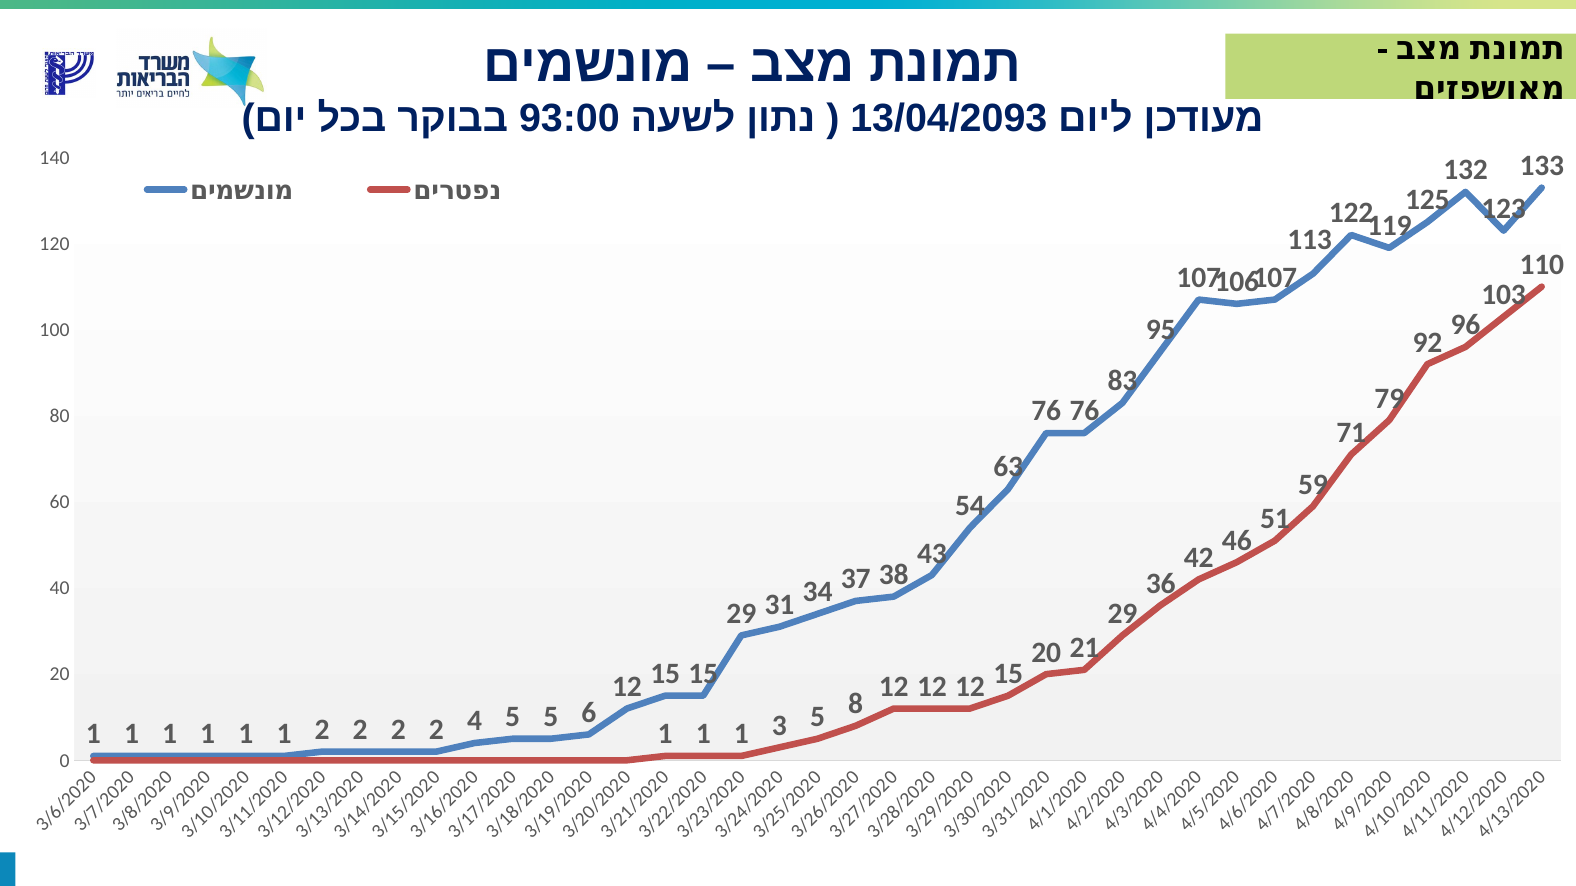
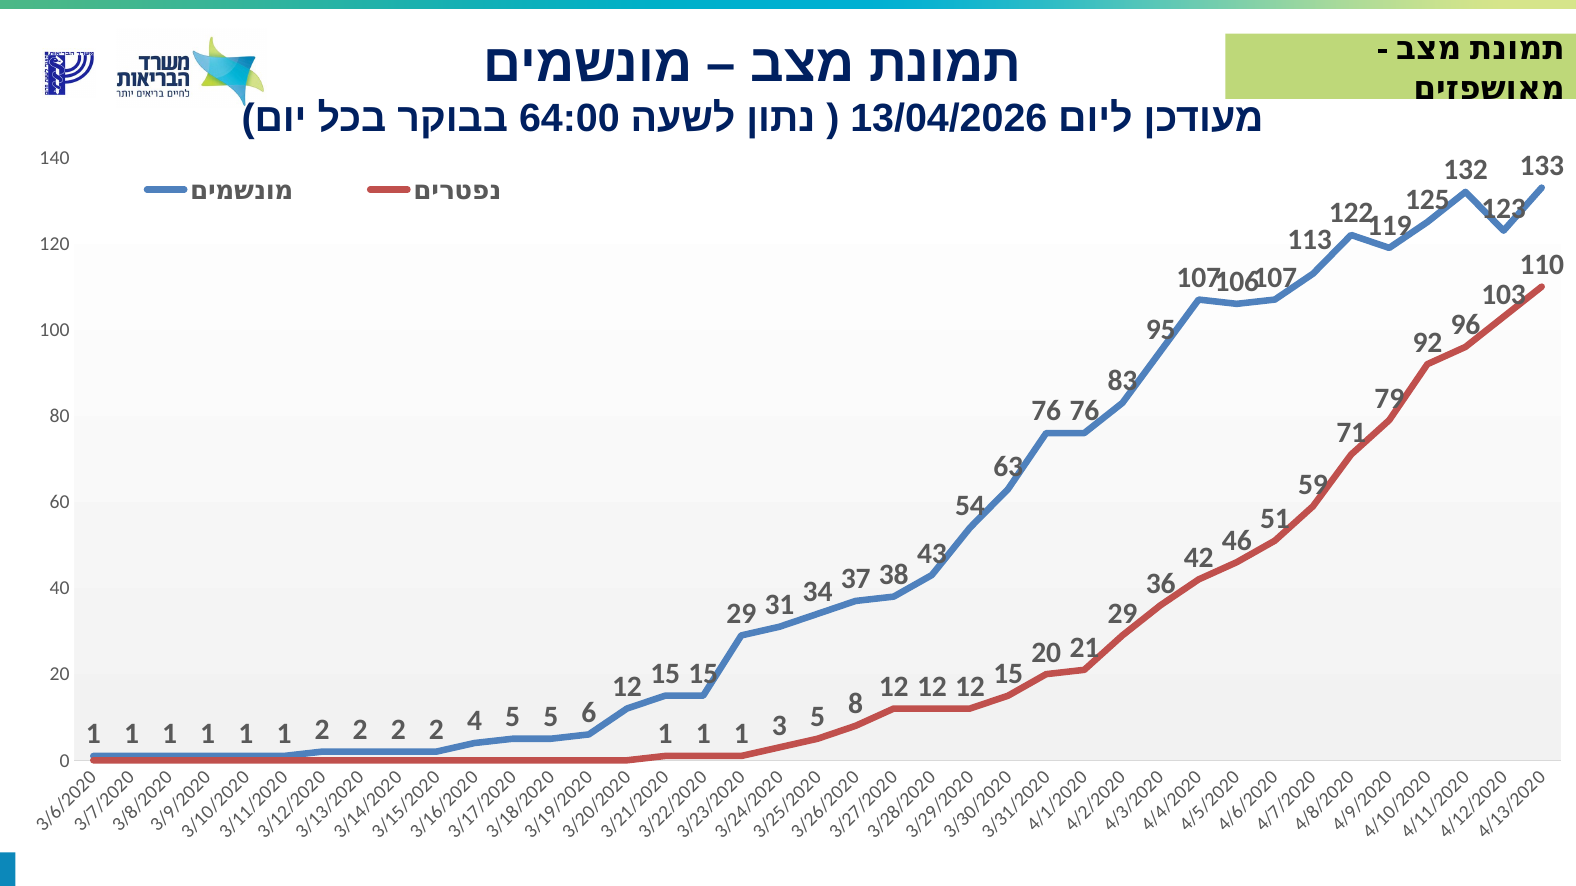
93:00: 93:00 -> 64:00 (569, 119)
13/04/2093: 13/04/2093 -> 13/04/2026 (949, 119)
